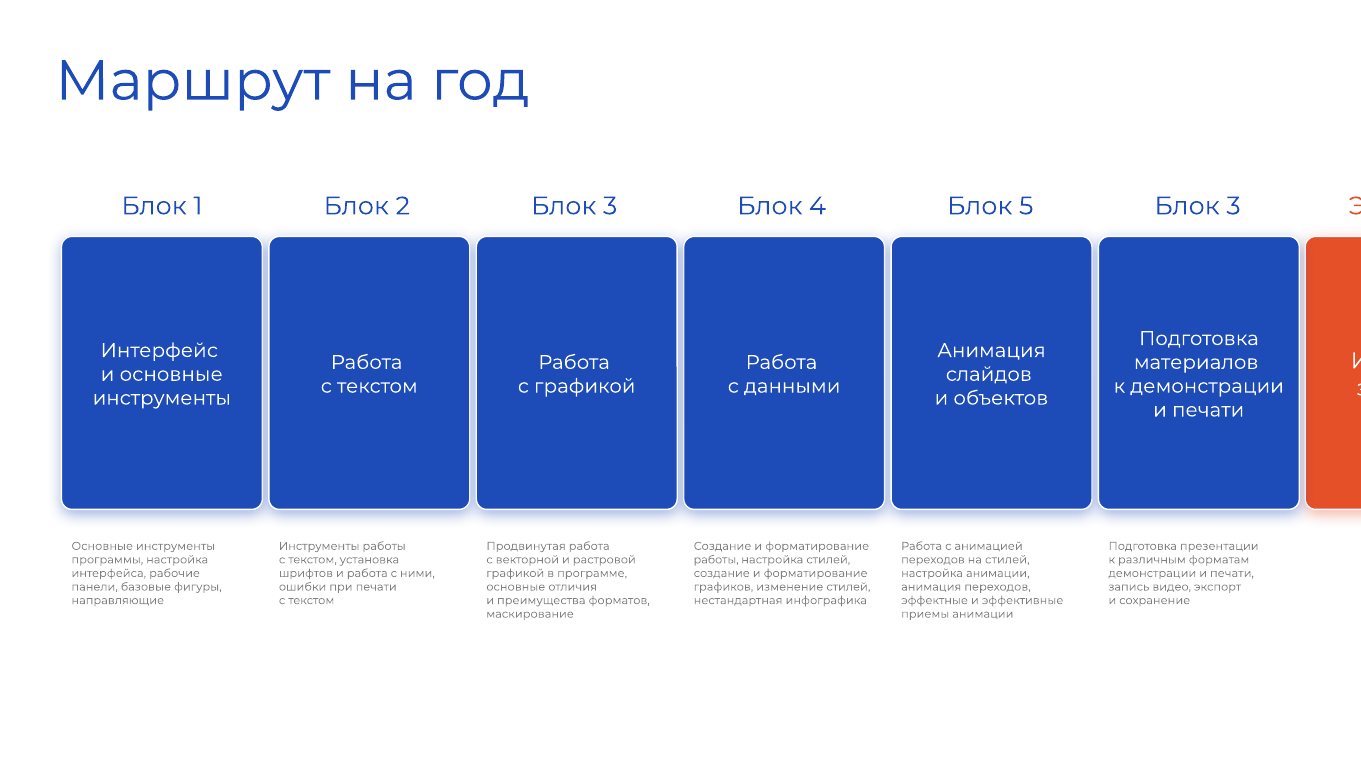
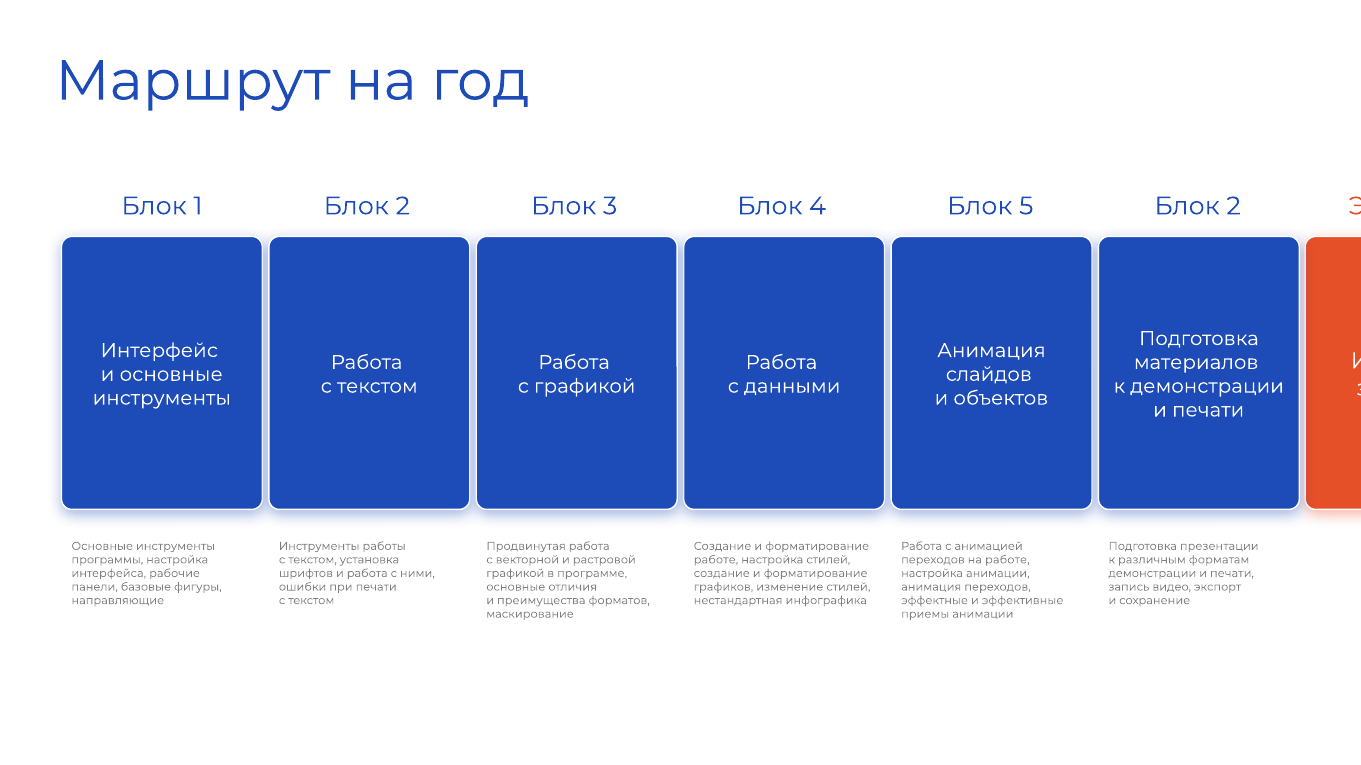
3: 3 -> 2 (1234, 206)
работы: работы -> работе (716, 560)
на стилей: стилей -> работе (1007, 560)
